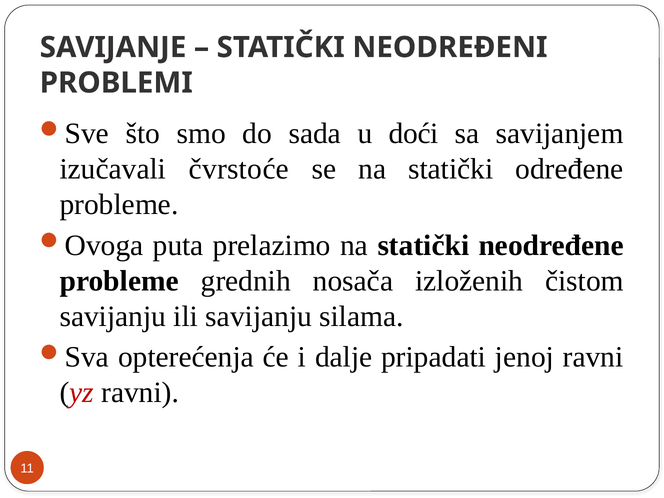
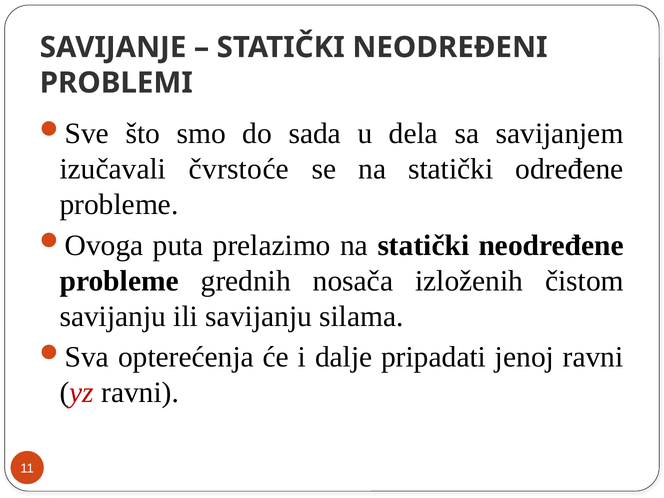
doći: doći -> dela (413, 134)
